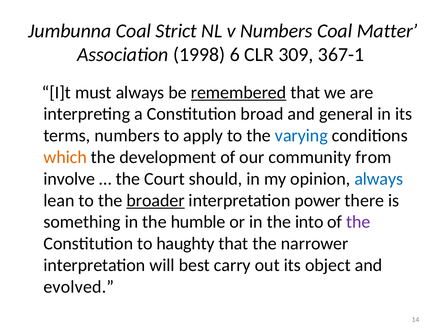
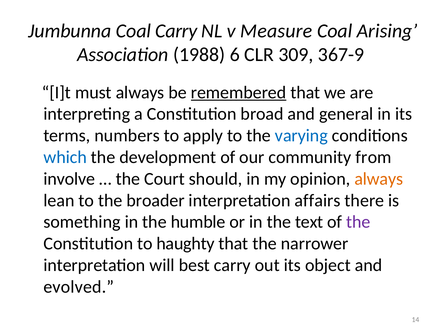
Coal Strict: Strict -> Carry (176, 31)
v Numbers: Numbers -> Measure (276, 31)
Matter: Matter -> Arising (387, 31)
1998: 1998 -> 1988 (199, 55)
367-1: 367-1 -> 367-9 (341, 55)
which colour: orange -> blue (65, 157)
always colour: blue -> orange (379, 179)
broader underline: present -> none (156, 200)
power: power -> affairs (318, 200)
into: into -> text (309, 222)
